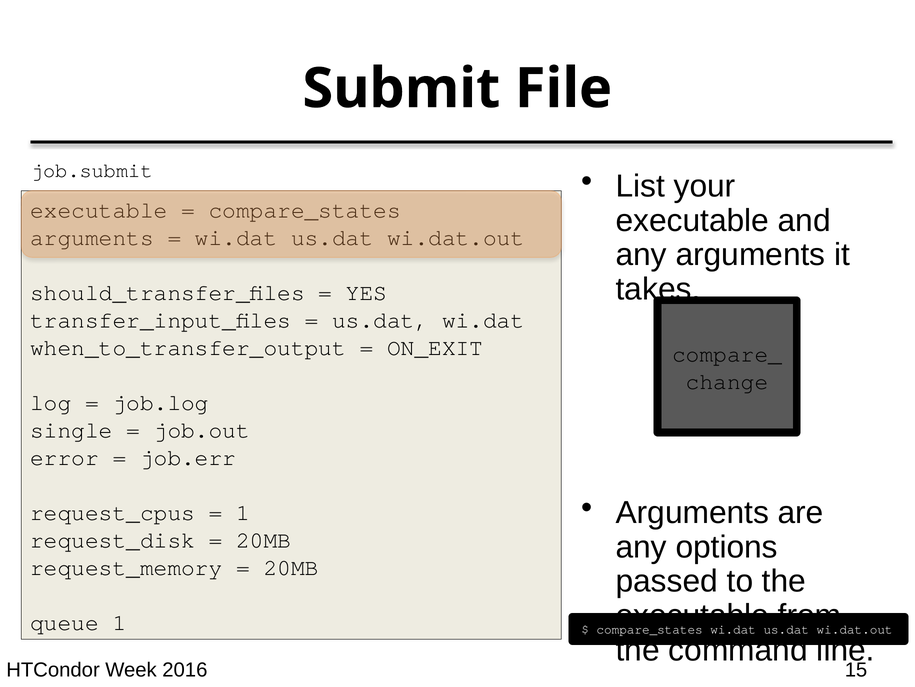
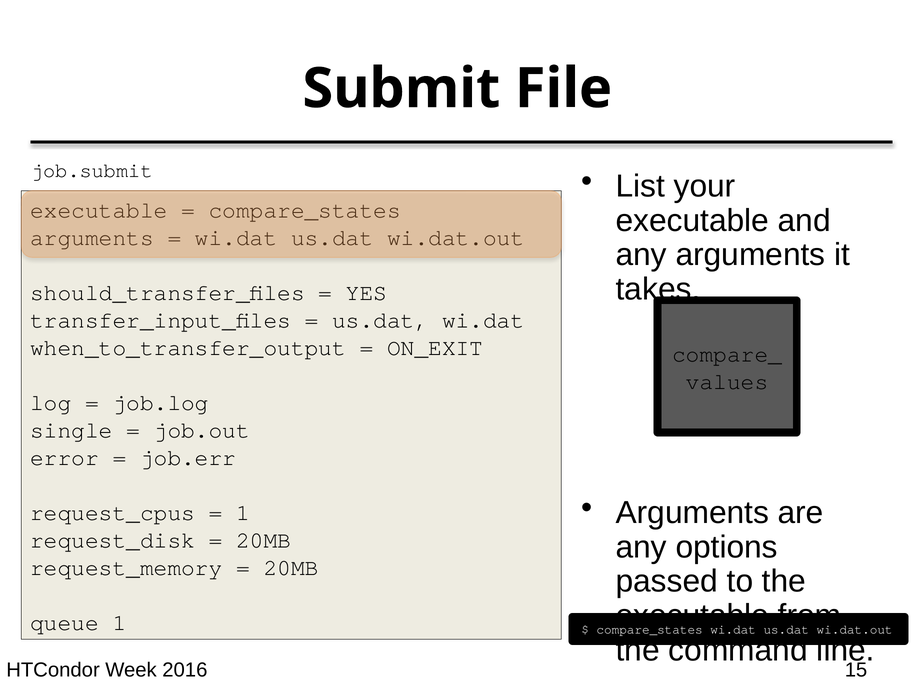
change: change -> values (727, 381)
